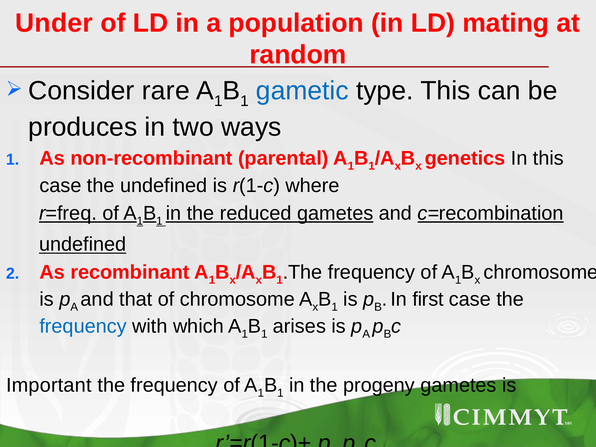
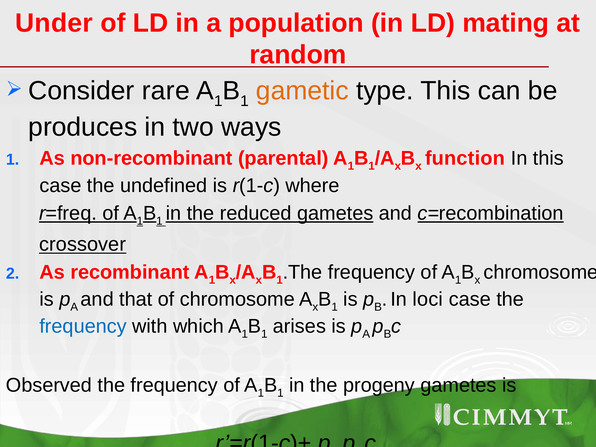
gametic colour: blue -> orange (302, 91)
genetics: genetics -> function (465, 158)
undefined: undefined -> crossover (83, 244)
first: first -> loci (428, 299)
Important: Important -> Observed (49, 385)
